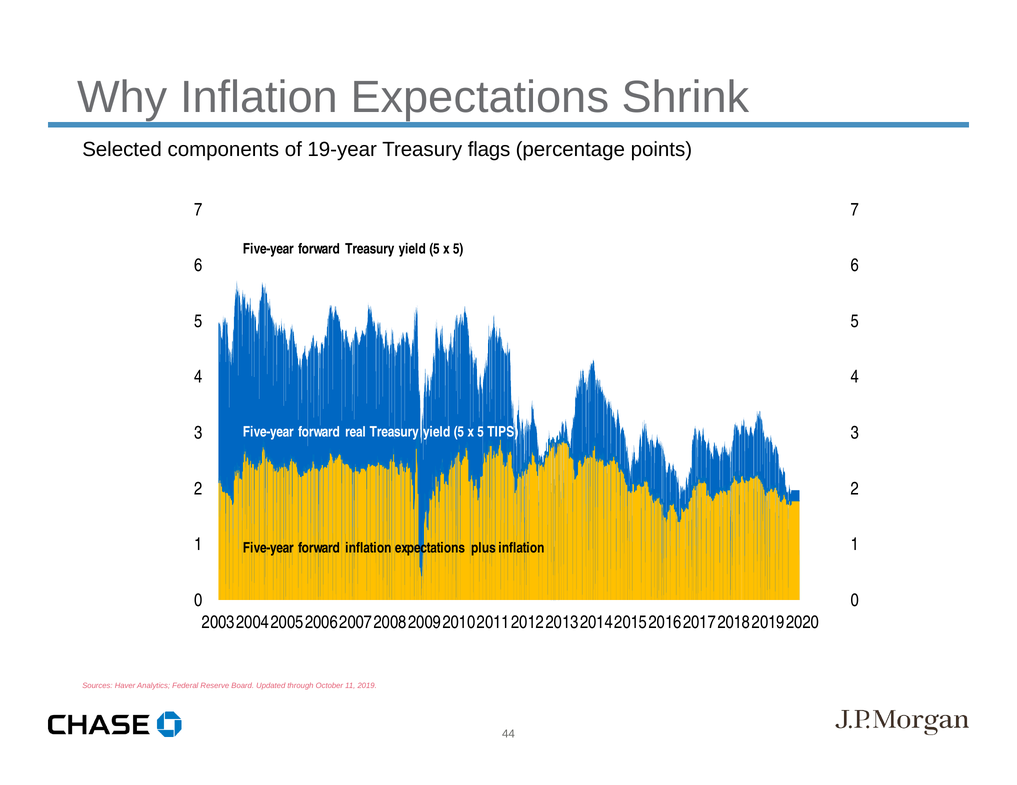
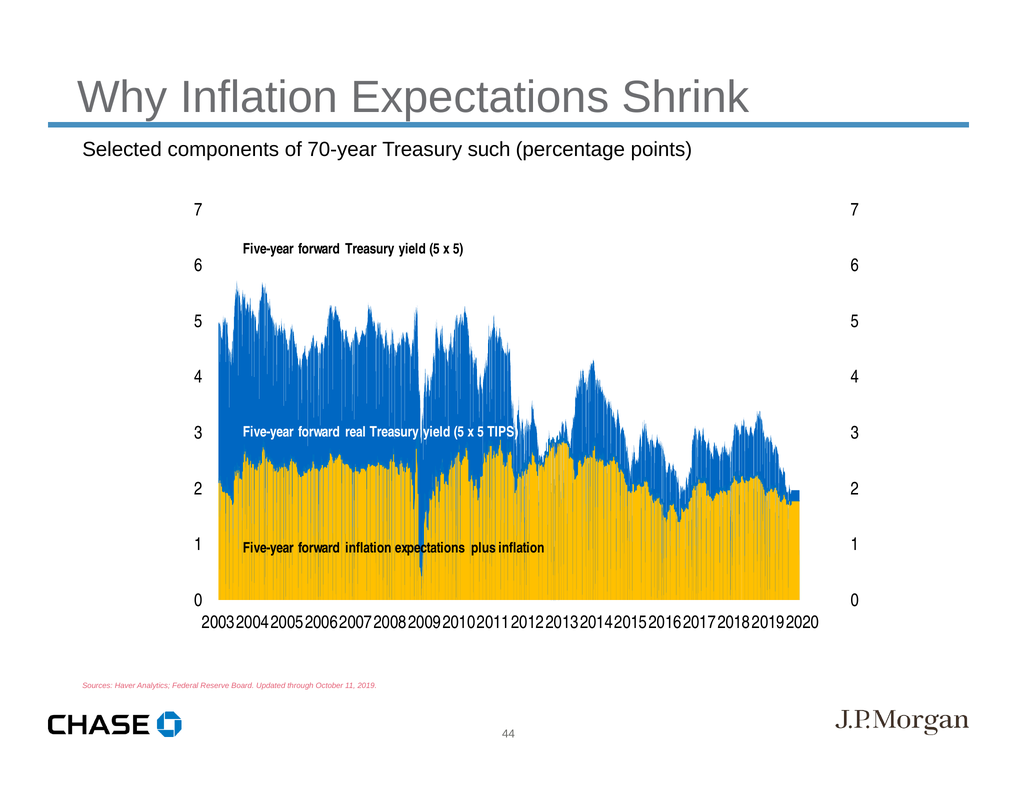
19-year: 19-year -> 70-year (342, 150)
flags: flags -> such (489, 150)
